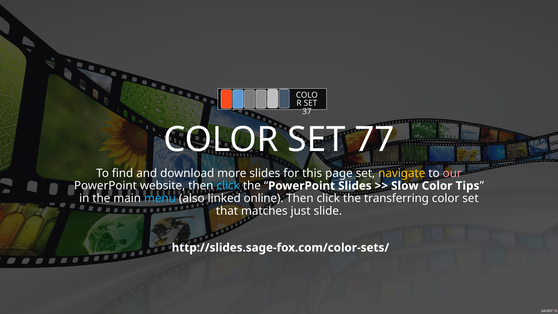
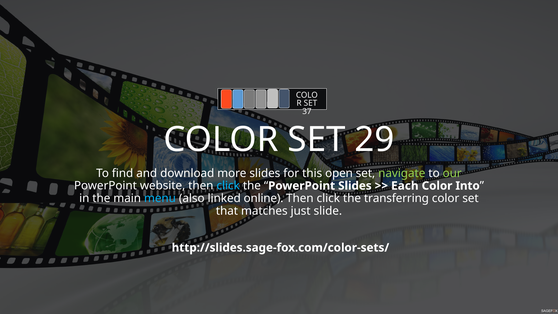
77: 77 -> 29 (375, 139)
page: page -> open (339, 173)
navigate colour: yellow -> light green (402, 173)
our colour: pink -> light green (452, 173)
Slow: Slow -> Each (405, 186)
Tips: Tips -> Into (468, 186)
